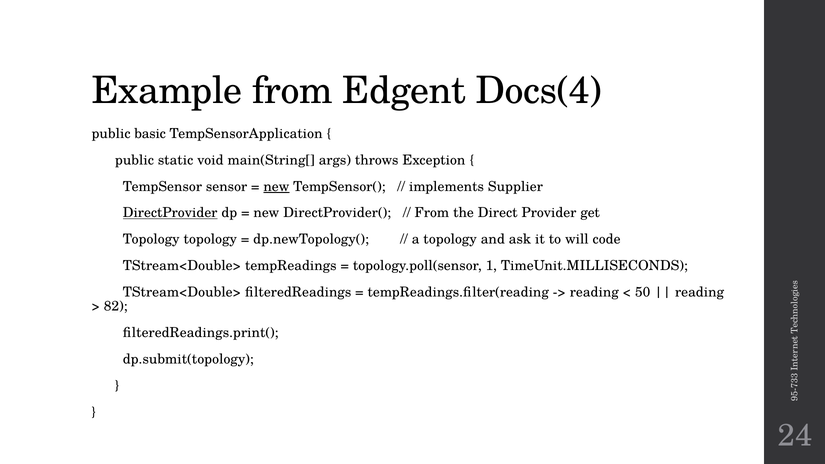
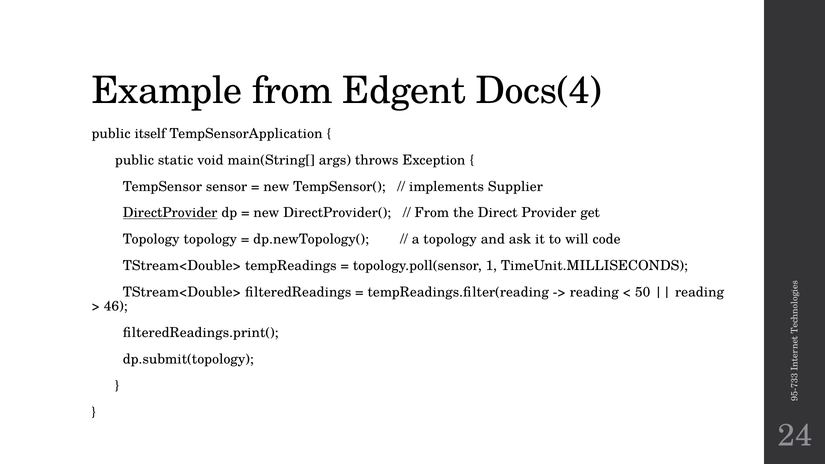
basic: basic -> itself (150, 134)
new underline: present -> none (276, 186)
82: 82 -> 46 (116, 306)
